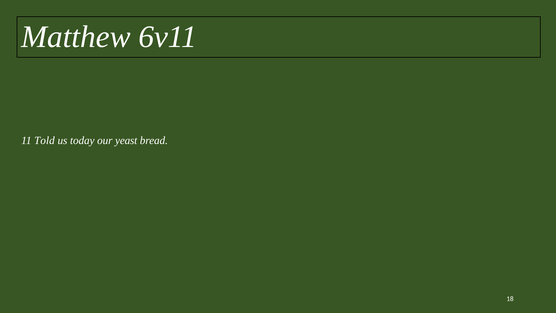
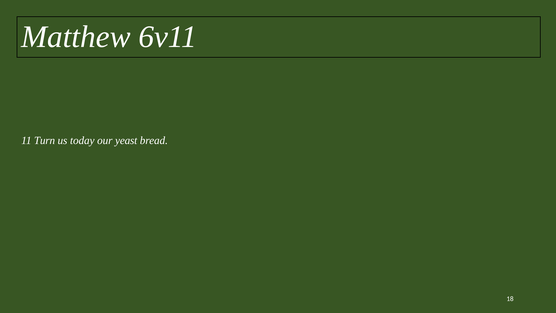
Told: Told -> Turn (45, 140)
